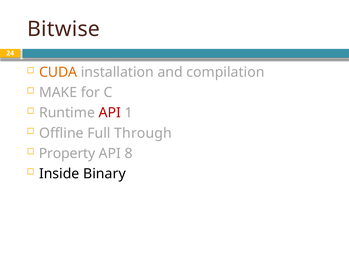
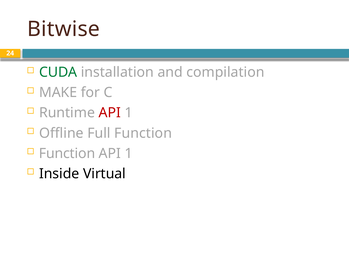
CUDA colour: orange -> green (58, 72)
Full Through: Through -> Function (143, 133)
Property: Property -> Function (67, 153)
8: 8 -> 1 (129, 153)
Binary: Binary -> Virtual (104, 174)
